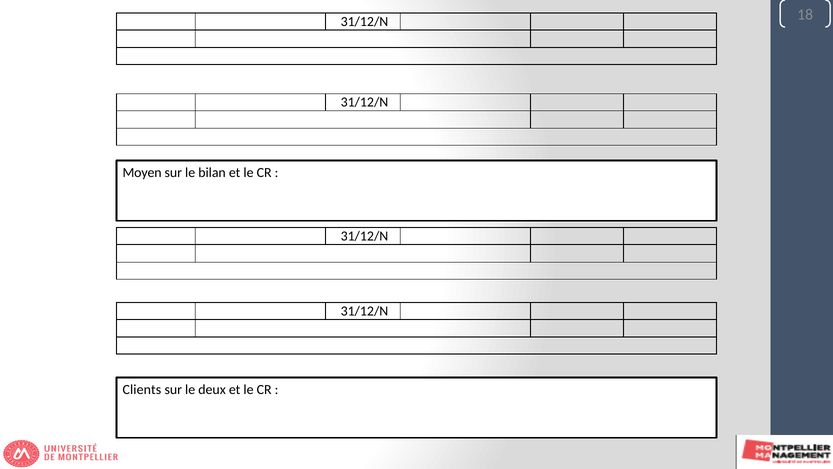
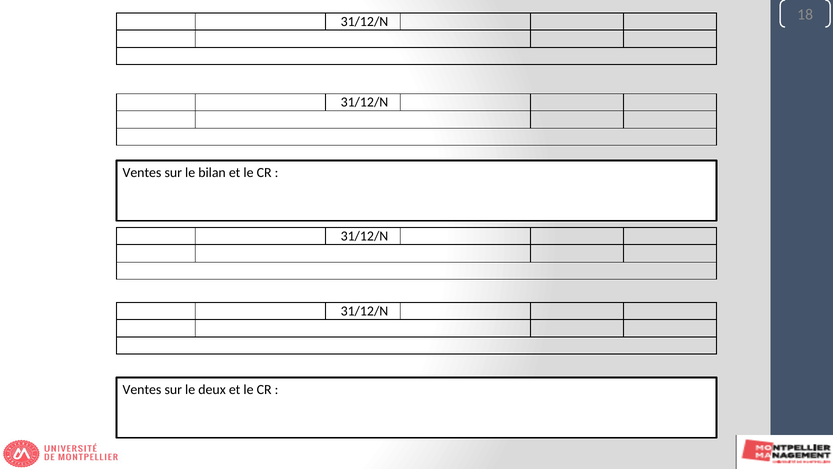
Moyen: Moyen -> Ventes (142, 173)
Clients: Clients -> Ventes (142, 389)
